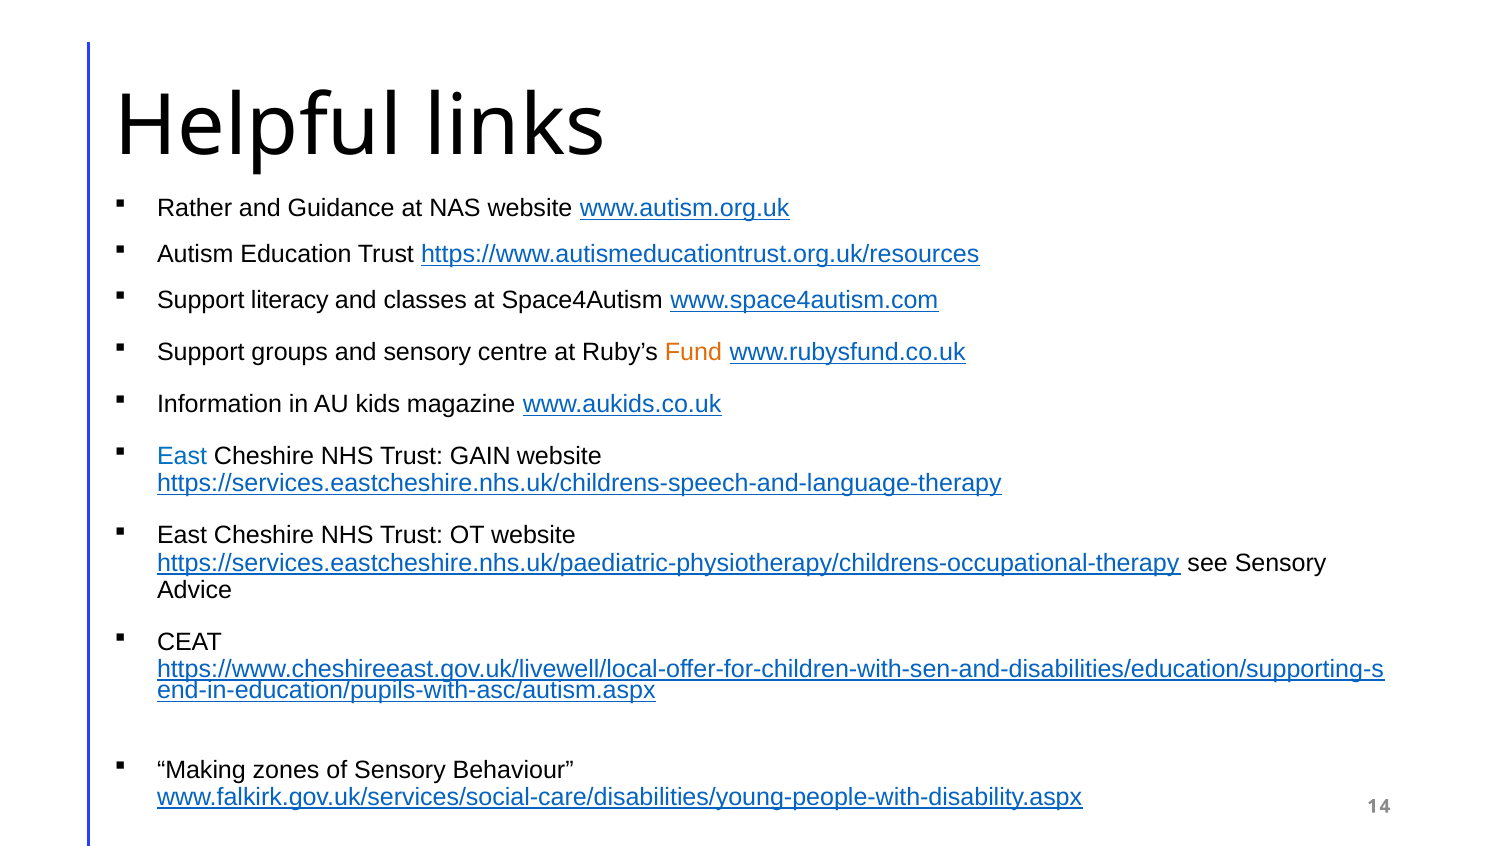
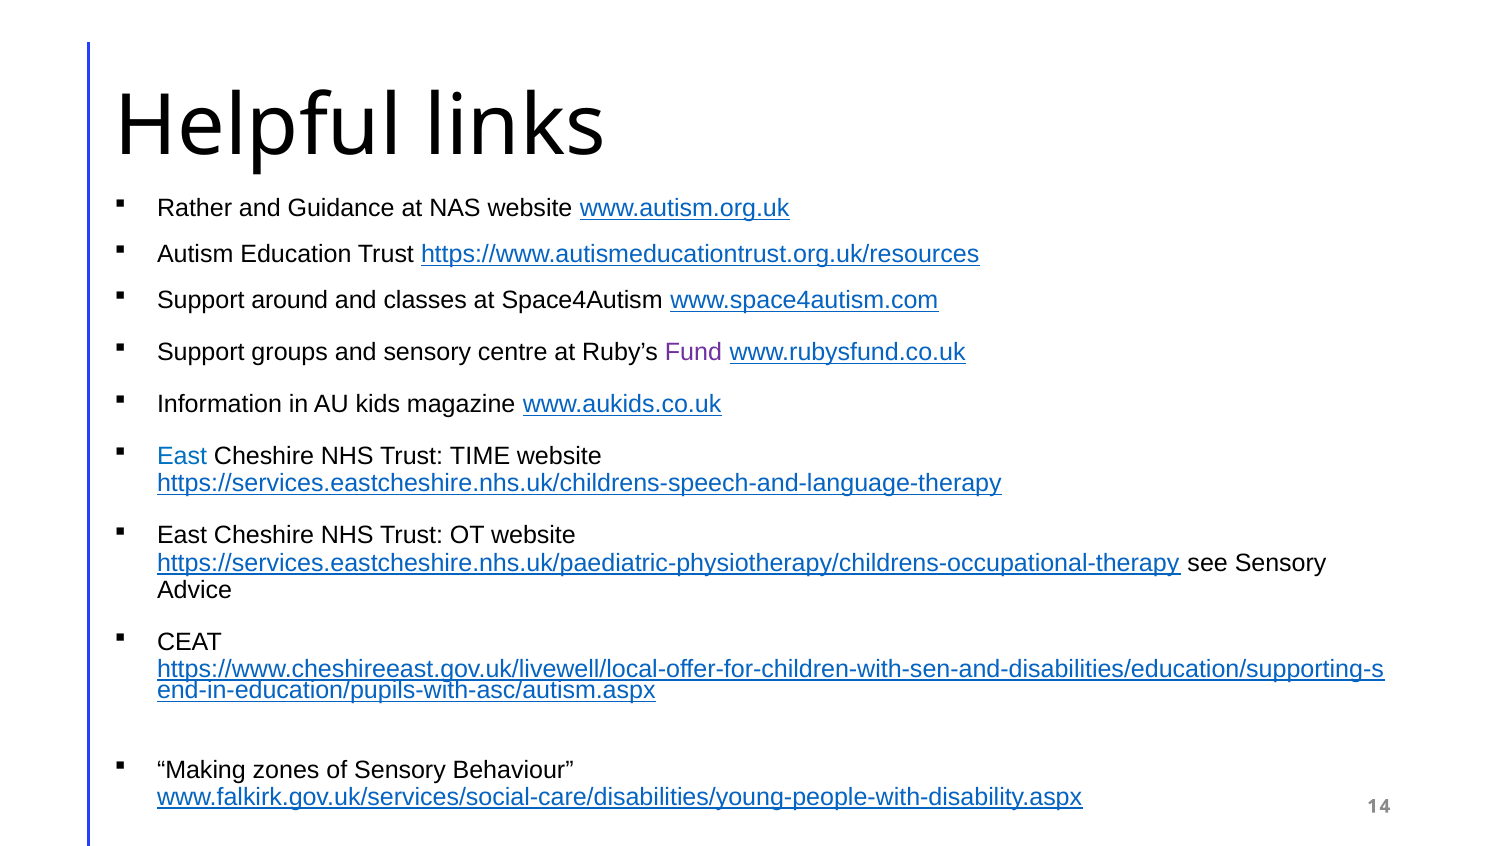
literacy: literacy -> around (290, 300)
Fund colour: orange -> purple (693, 352)
GAIN: GAIN -> TIME (480, 457)
